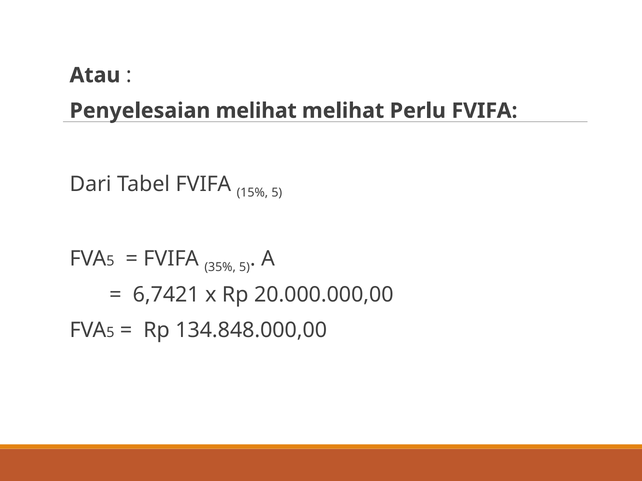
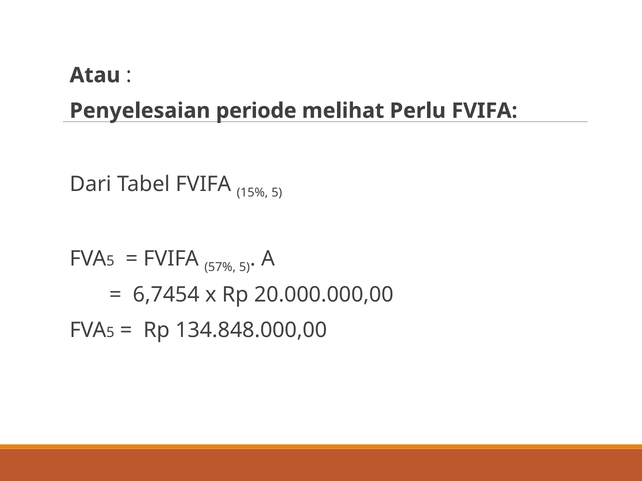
Penyelesaian melihat: melihat -> periode (256, 111)
35%: 35% -> 57% (220, 267)
6,7421: 6,7421 -> 6,7454 (166, 295)
